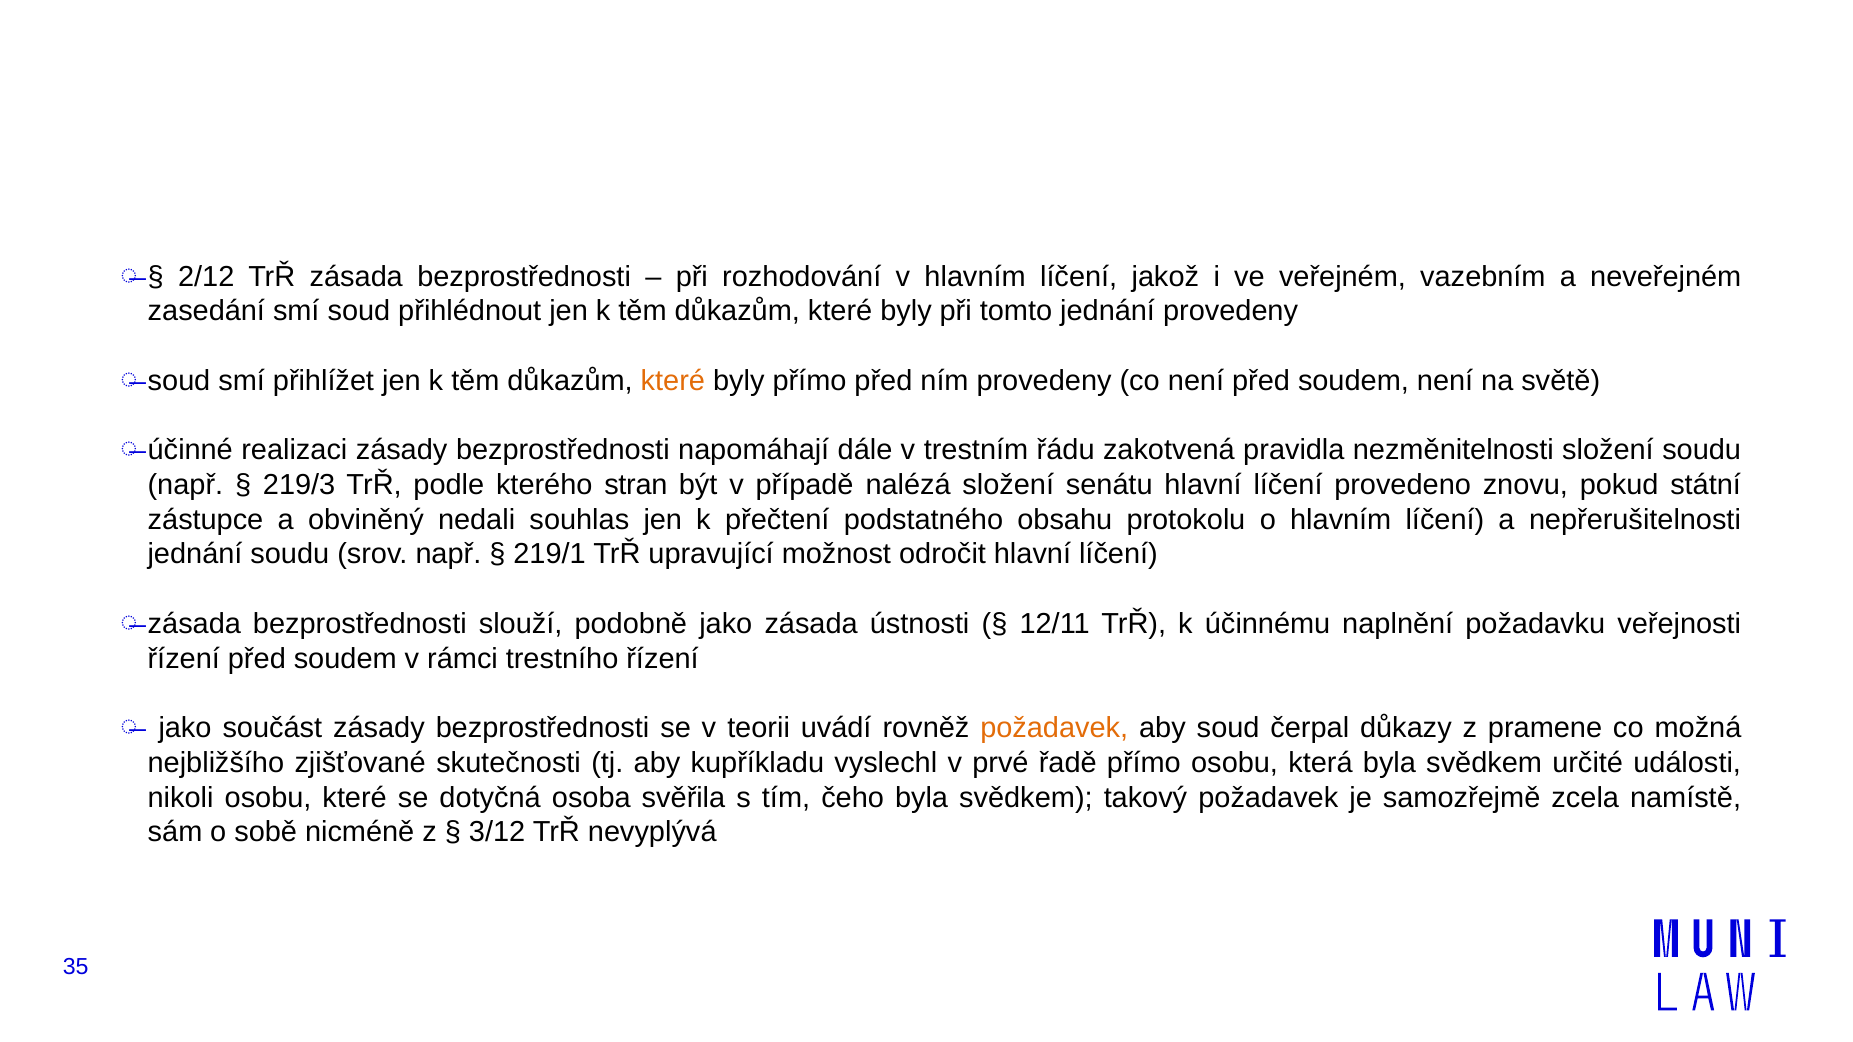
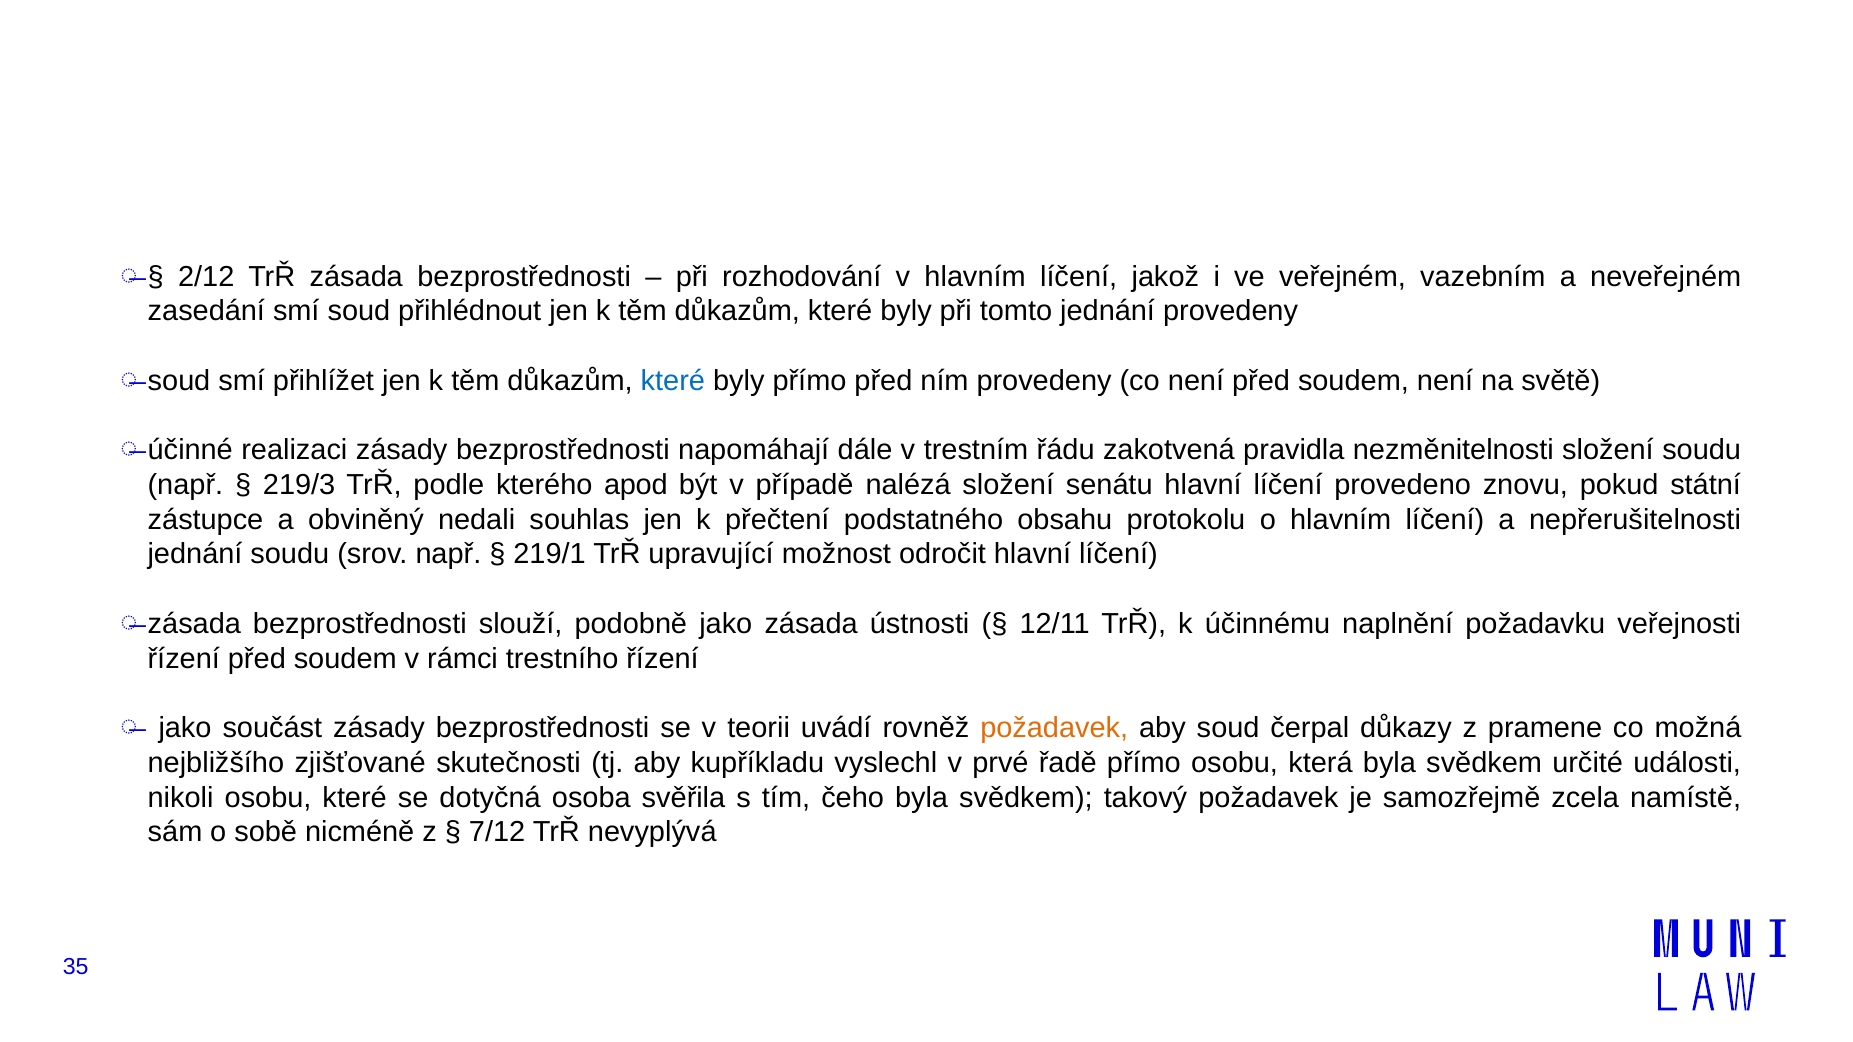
které colour: orange -> blue (673, 381)
stran: stran -> apod (636, 485)
3/12: 3/12 -> 7/12 (497, 832)
